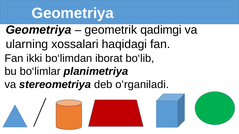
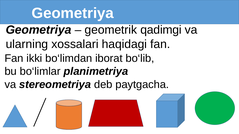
oʻrganiladi: oʻrganiladi -> paytgacha (142, 85)
